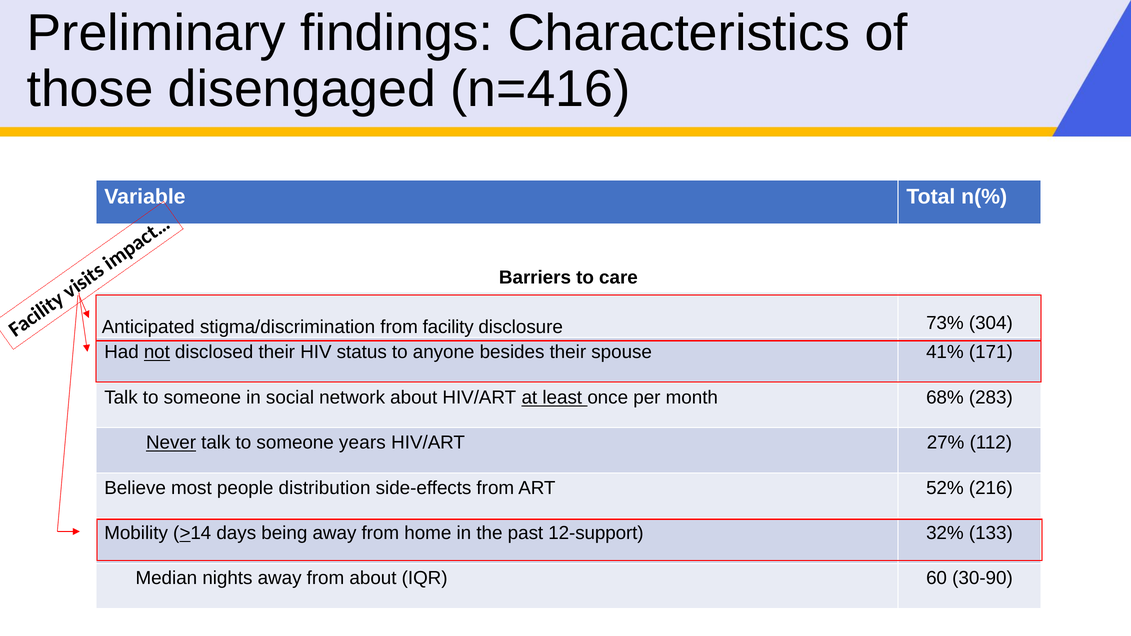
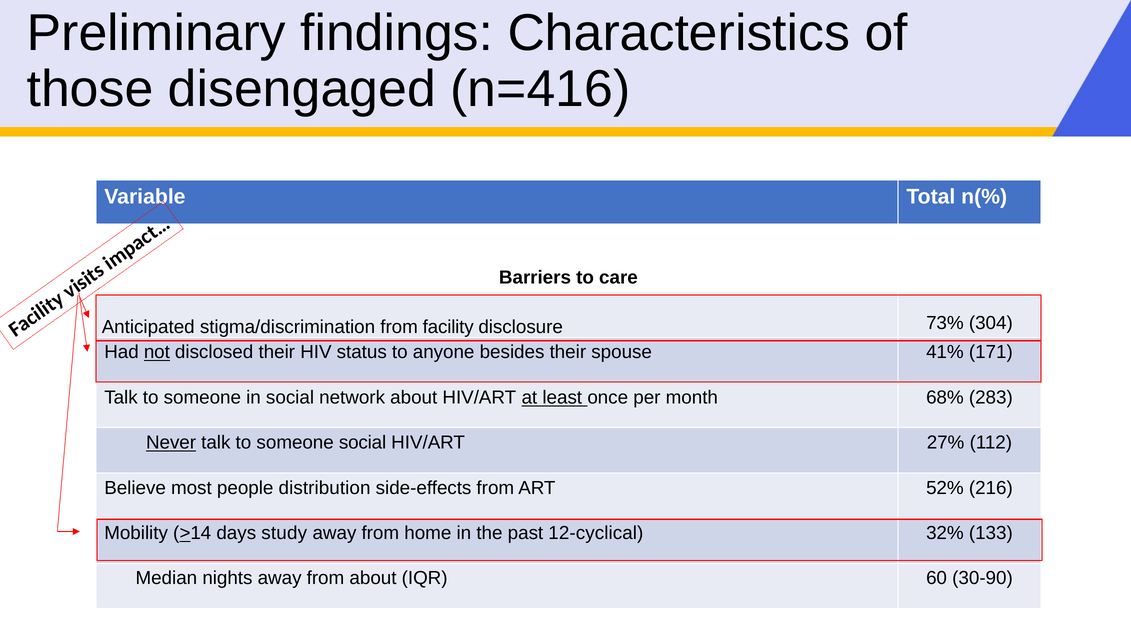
someone years: years -> social (363, 443)
being: being -> study (284, 533)
12-support: 12-support -> 12-cyclical (596, 533)
